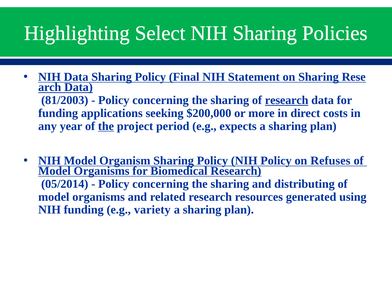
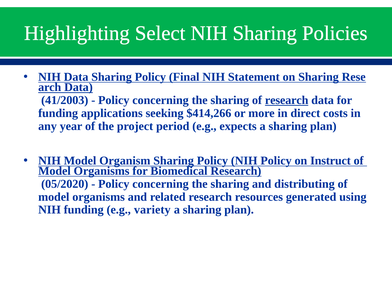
81/2003: 81/2003 -> 41/2003 (65, 100)
$200,000: $200,000 -> $414,266 (209, 113)
the underline: present -> none (106, 126)
Refuses: Refuses -> Instruct (330, 161)
05/2014: 05/2014 -> 05/2020 (65, 184)
